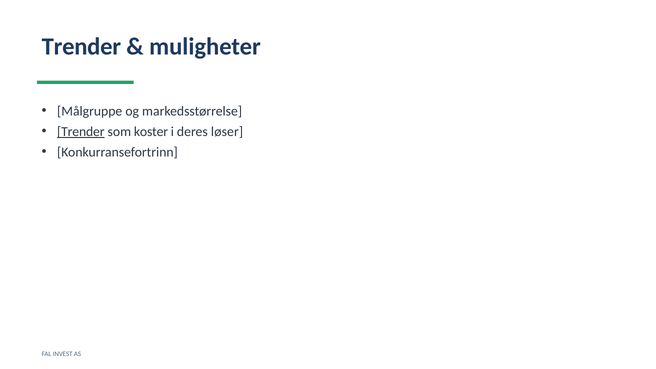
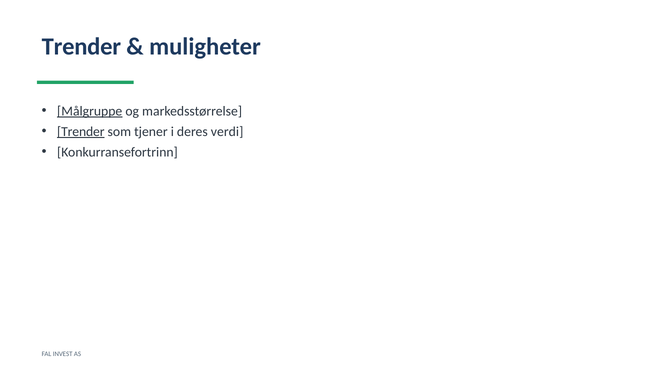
Målgruppe underline: none -> present (90, 111)
koster: koster -> tjener (151, 132)
løser: løser -> verdi (227, 132)
